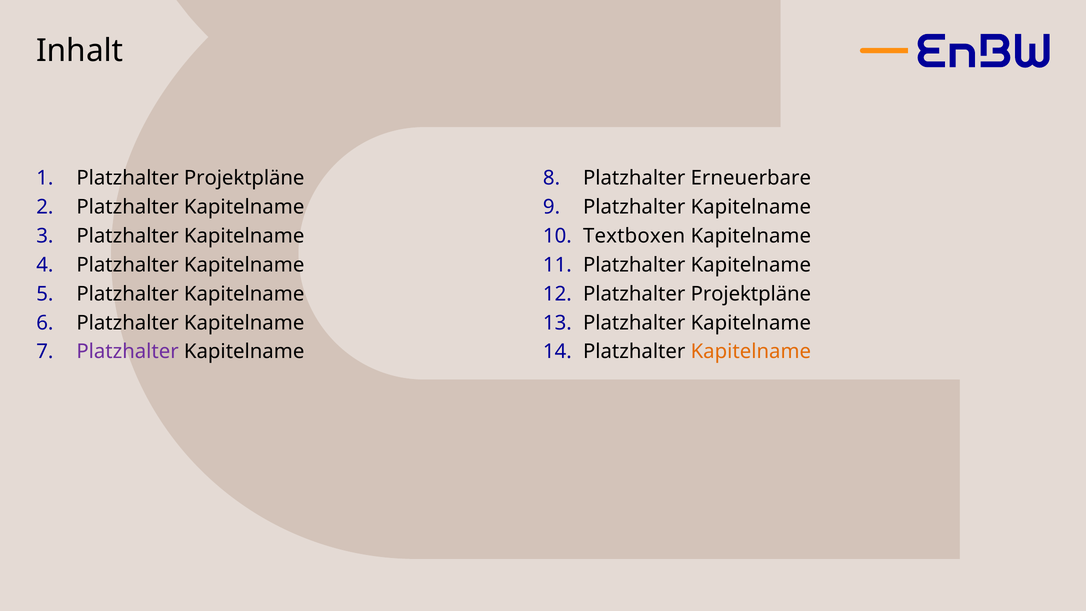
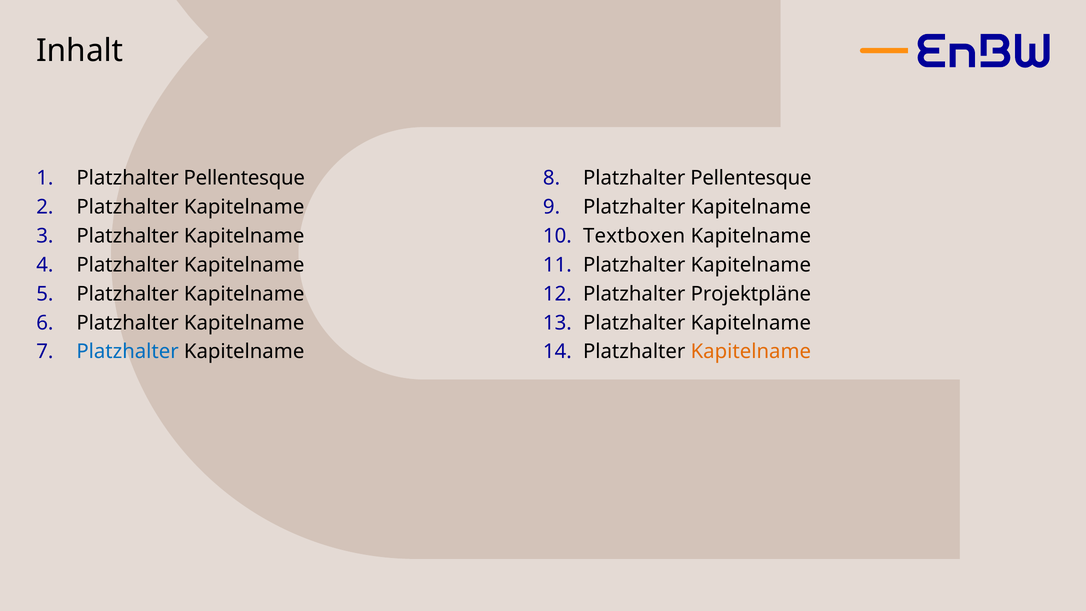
Projektpläne: Projektpläne -> Pellentesque (244, 178)
Erneuerbare: Erneuerbare -> Pellentesque (751, 178)
Platzhalter colour: purple -> blue (128, 352)
